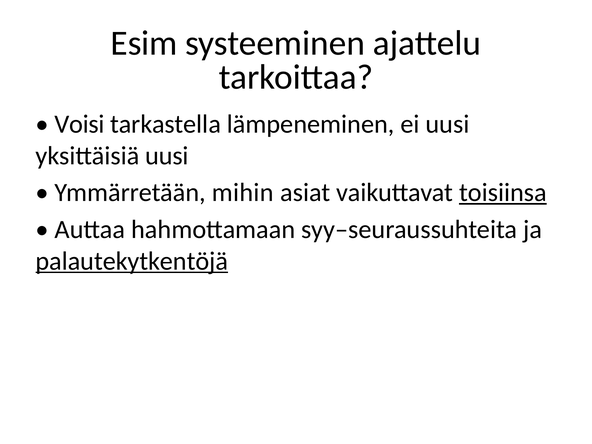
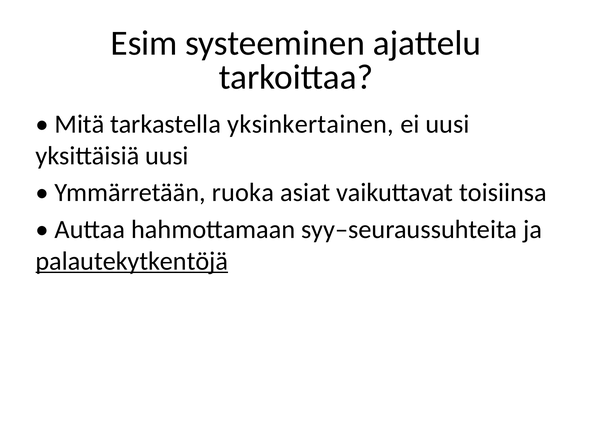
Voisi: Voisi -> Mitä (79, 124)
lämpeneminen: lämpeneminen -> yksinkertainen (311, 124)
mihin: mihin -> ruoka (243, 193)
toisiinsa underline: present -> none (503, 193)
